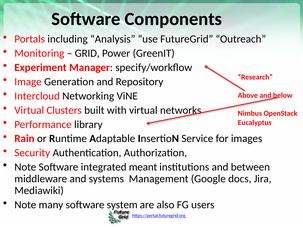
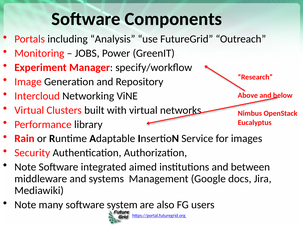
GRID: GRID -> JOBS (87, 53)
meant: meant -> aimed (143, 167)
